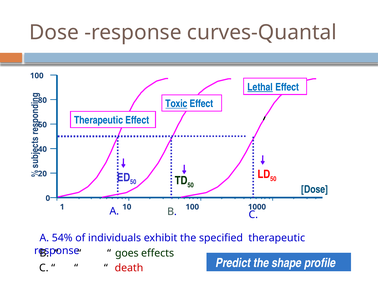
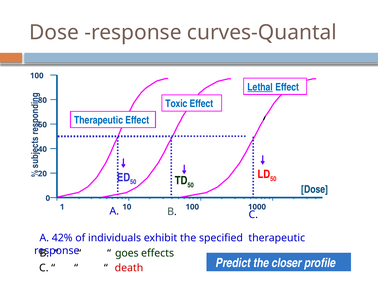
Toxic underline: present -> none (176, 104)
54%: 54% -> 42% (62, 238)
shape: shape -> closer (287, 263)
